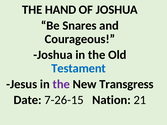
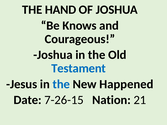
Snares: Snares -> Knows (80, 26)
the colour: purple -> blue (61, 84)
Transgress: Transgress -> Happened (126, 84)
